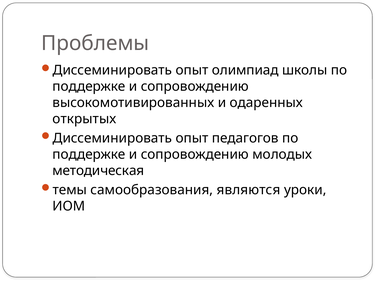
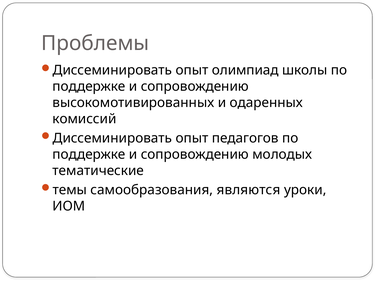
открытых: открытых -> комиссий (84, 119)
методическая: методическая -> тематические (98, 171)
